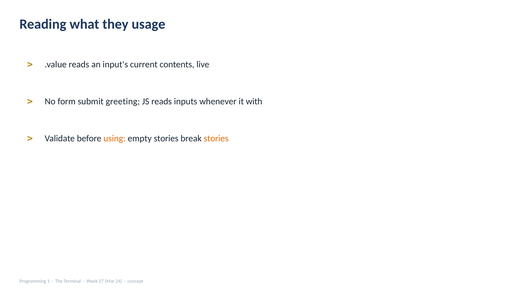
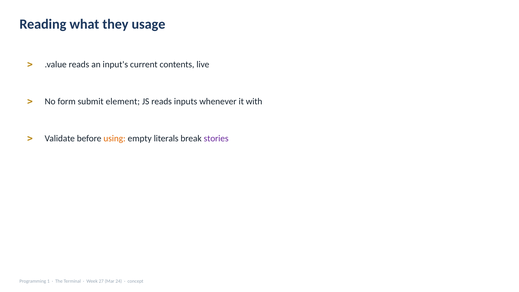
greeting: greeting -> element (123, 102)
empty stories: stories -> literals (166, 138)
stories colour: orange -> purple (216, 138)
